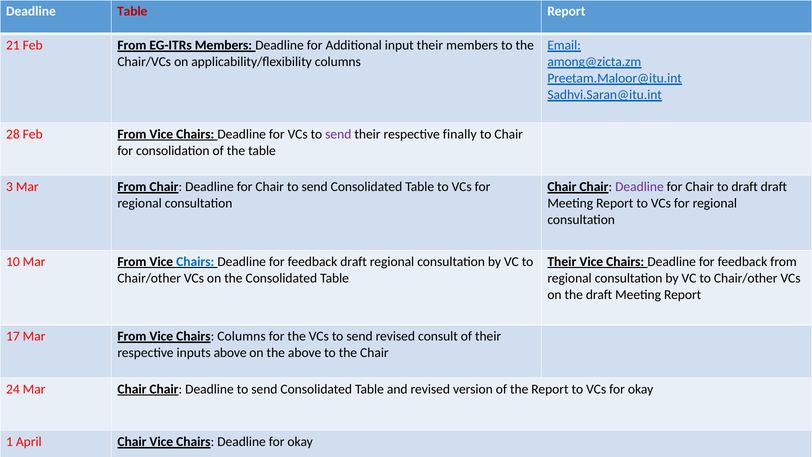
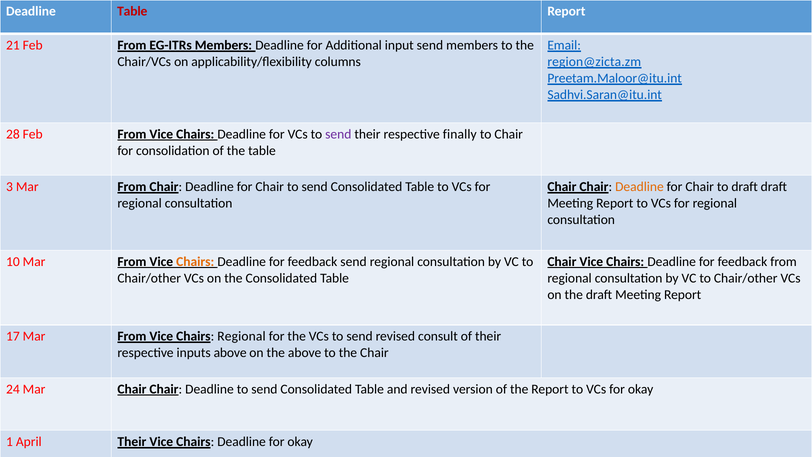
input their: their -> send (430, 45)
among@zicta.zm: among@zicta.zm -> region@zicta.zm (594, 62)
Deadline colour: purple -> orange (639, 187)
Chairs colour: blue -> orange (195, 261)
feedback draft: draft -> send (354, 261)
Their: Their -> Chair (562, 261)
Chairs Columns: Columns -> Regional (241, 336)
April Chair: Chair -> Their (132, 442)
